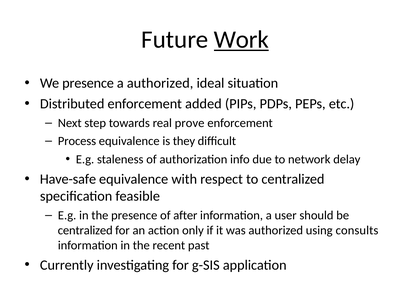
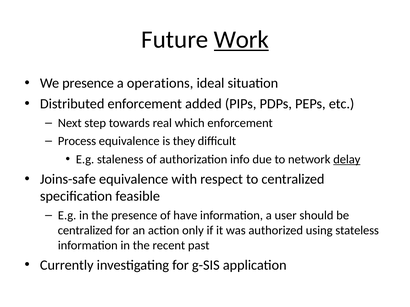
a authorized: authorized -> operations (160, 83)
prove: prove -> which (190, 123)
delay underline: none -> present (347, 160)
Have-safe: Have-safe -> Joins-safe (68, 179)
after: after -> have (185, 216)
consults: consults -> stateless (357, 231)
